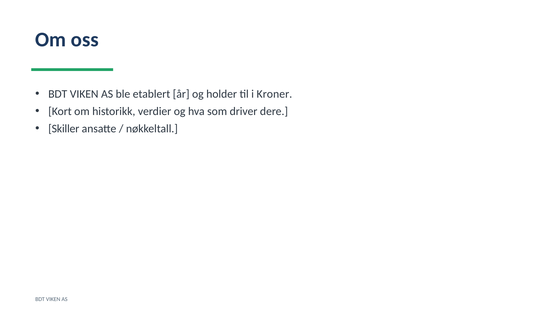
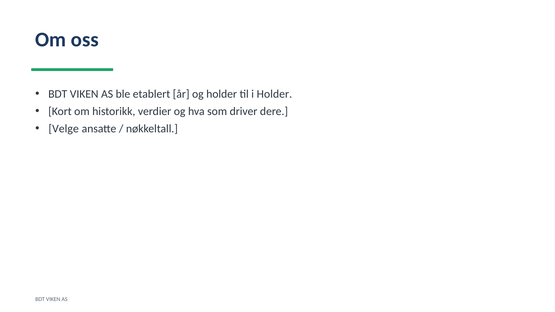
i Kroner: Kroner -> Holder (274, 94)
Skiller: Skiller -> Velge (64, 129)
